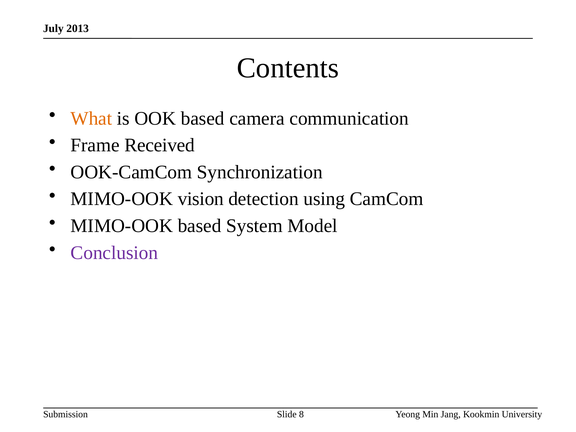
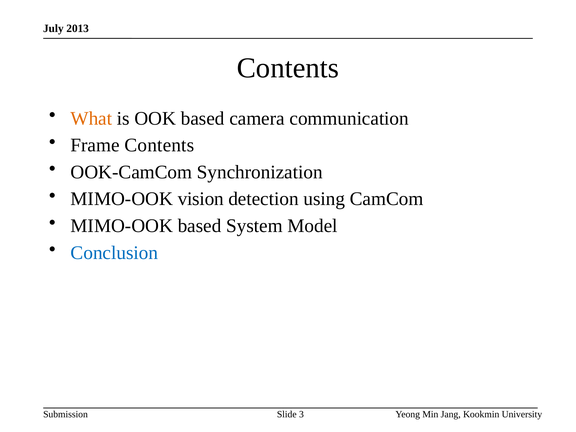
Frame Received: Received -> Contents (159, 145)
Conclusion colour: purple -> blue (114, 253)
8: 8 -> 3 (301, 414)
